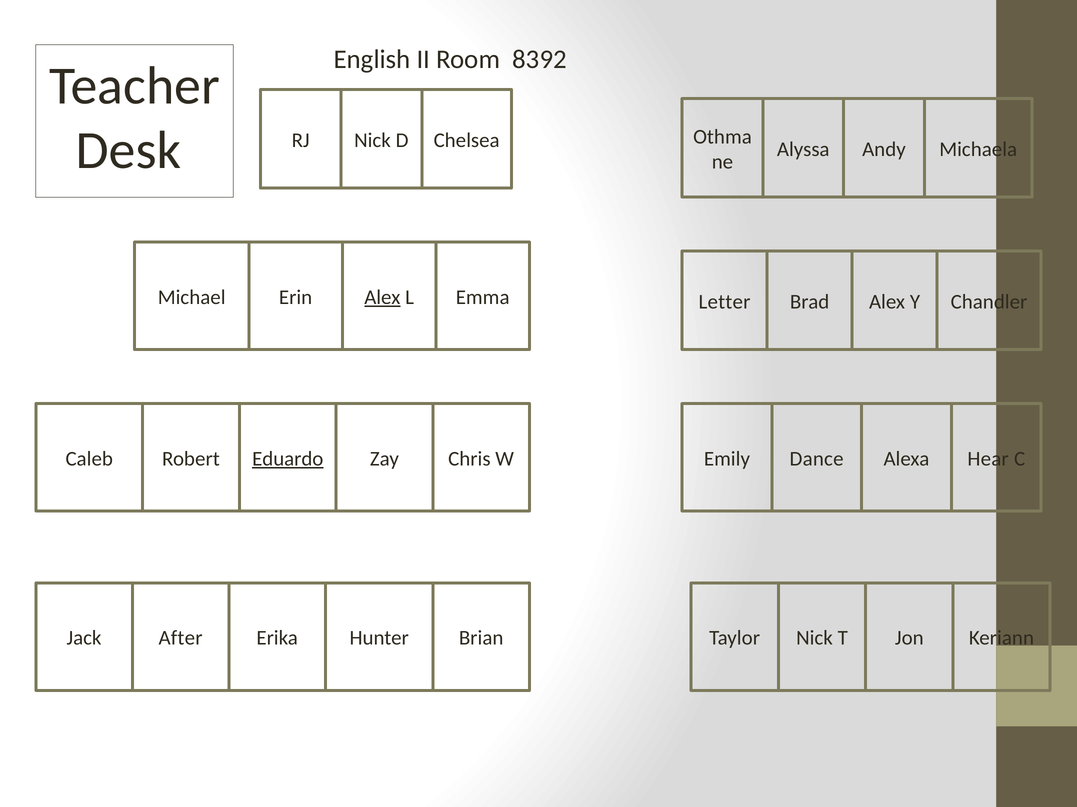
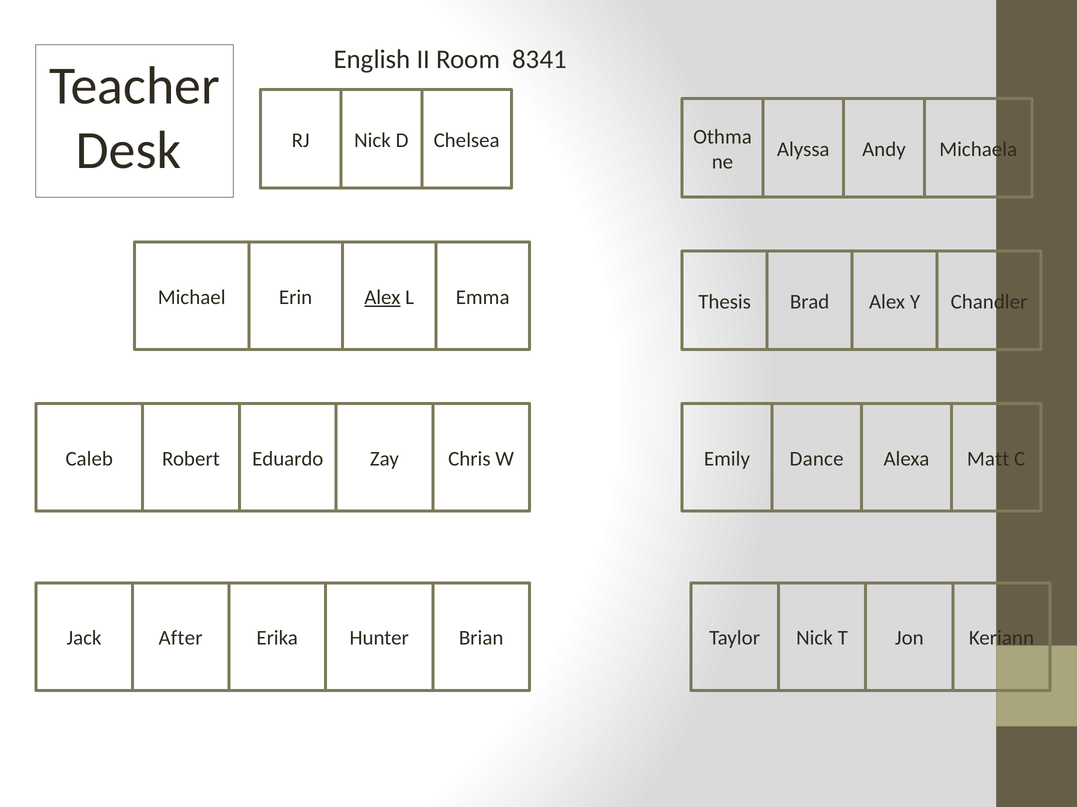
8392: 8392 -> 8341 (540, 59)
Letter: Letter -> Thesis (725, 302)
Eduardo underline: present -> none (288, 459)
Hear: Hear -> Matt (988, 459)
